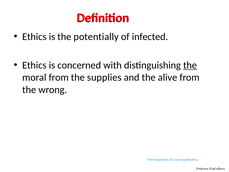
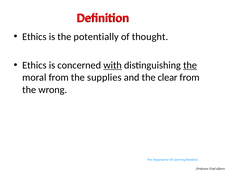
infected: infected -> thought (150, 37)
with underline: none -> present (113, 65)
alive: alive -> clear (168, 77)
